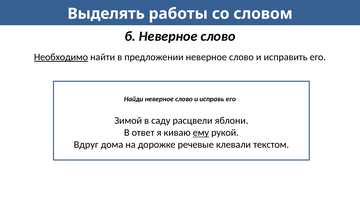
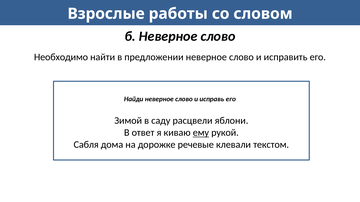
Выделять: Выделять -> Взрослые (106, 14)
Необходимо underline: present -> none (61, 57)
Вдруг: Вдруг -> Сабля (86, 145)
